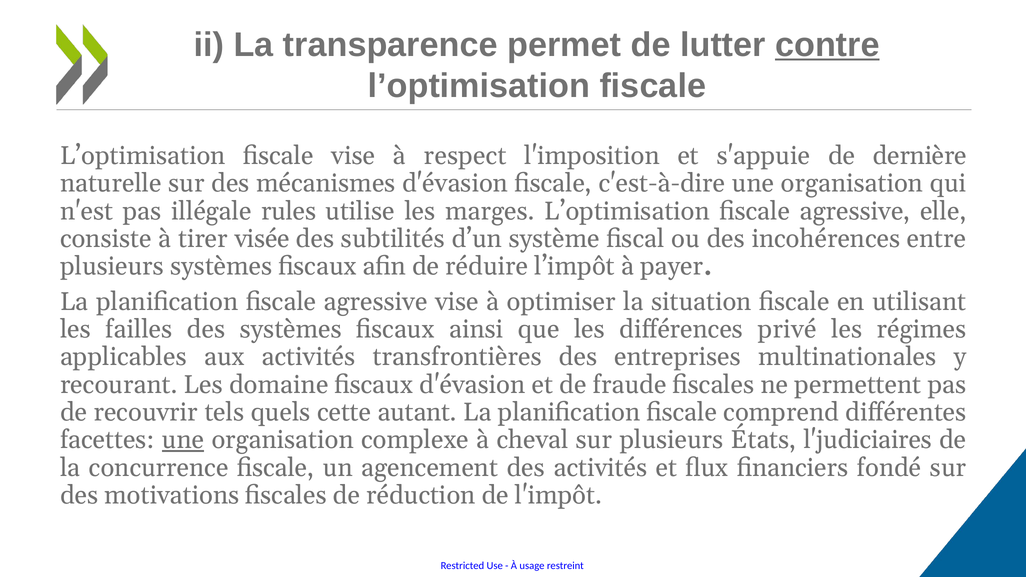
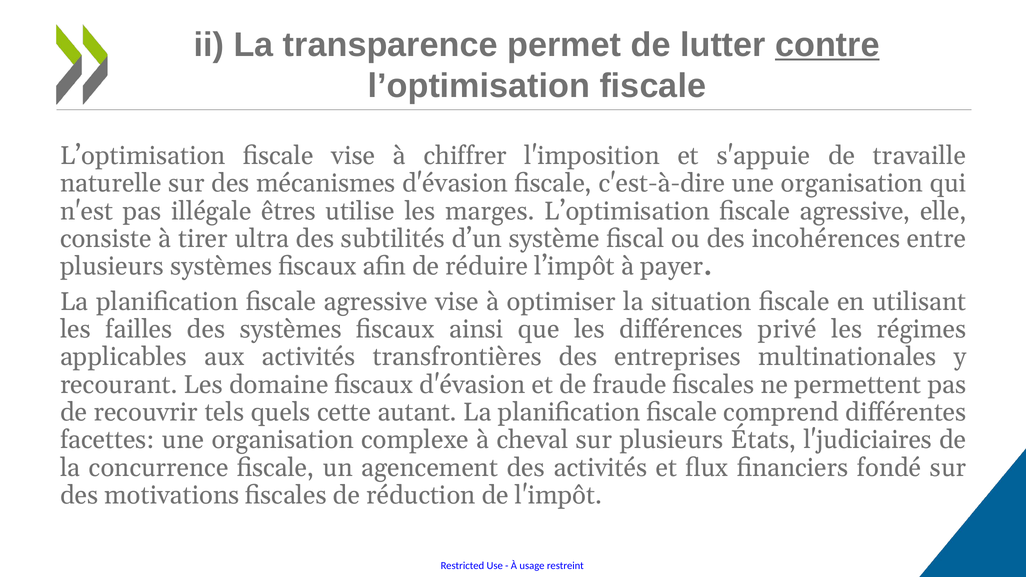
respect: respect -> chiffrer (465, 156)
dernière: dernière -> travaille (920, 156)
rules: rules -> êtres (289, 211)
visée: visée -> ultra (262, 239)
une underline: present -> none (183, 440)
